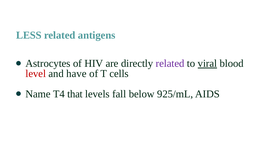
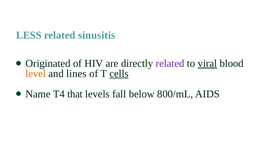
antigens: antigens -> sinusitis (97, 35)
Astrocytes: Astrocytes -> Originated (48, 63)
level colour: red -> orange (36, 73)
have: have -> lines (76, 73)
cells underline: none -> present (119, 73)
925/mL: 925/mL -> 800/mL (175, 94)
